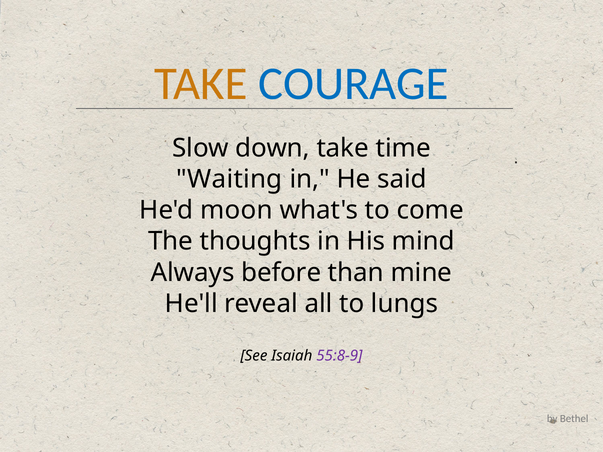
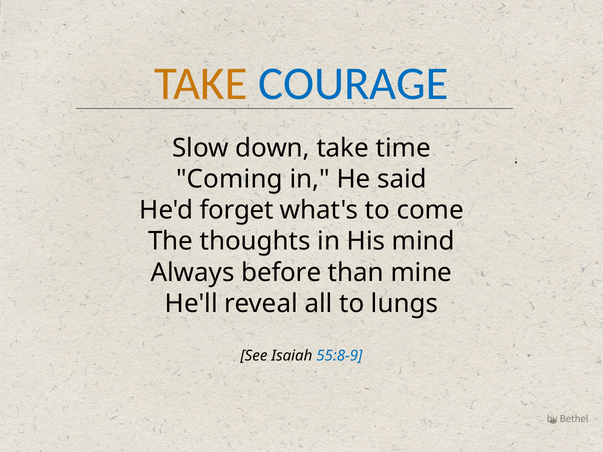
Waiting: Waiting -> Coming (229, 179)
moon: moon -> forget (237, 210)
55:8-9 colour: purple -> blue (339, 356)
